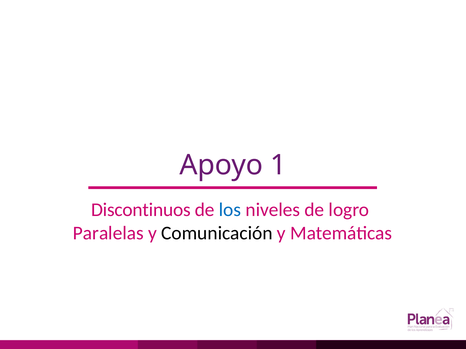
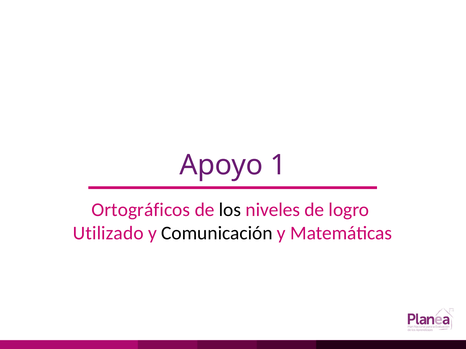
Discontinuos: Discontinuos -> Ortográficos (141, 210)
los colour: blue -> black (230, 210)
Paralelas: Paralelas -> Utilizado (108, 234)
